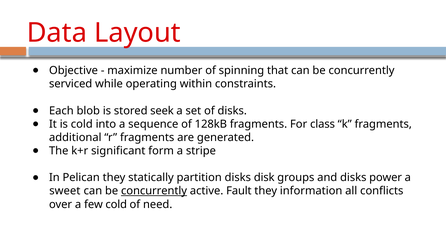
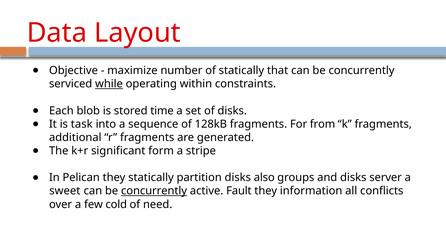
of spinning: spinning -> statically (241, 70)
while underline: none -> present (109, 84)
seek: seek -> time (162, 111)
is cold: cold -> task (82, 124)
class: class -> from (323, 124)
disk: disk -> also (264, 178)
power: power -> server (386, 178)
